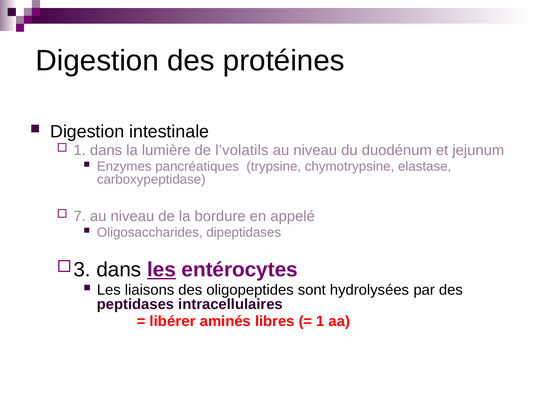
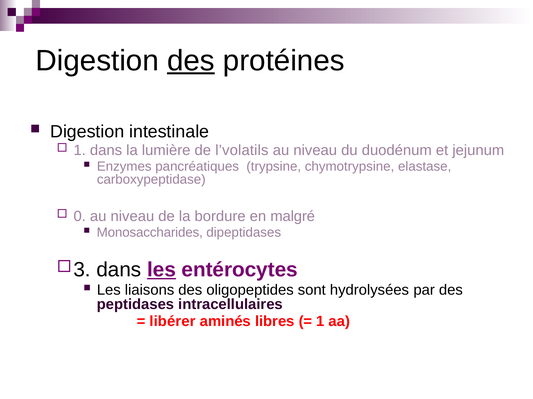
des underline: none -> present (191, 61)
7: 7 -> 0 (80, 217)
appelé: appelé -> malgré (293, 217)
Oligosaccharides: Oligosaccharides -> Monosaccharides (150, 233)
